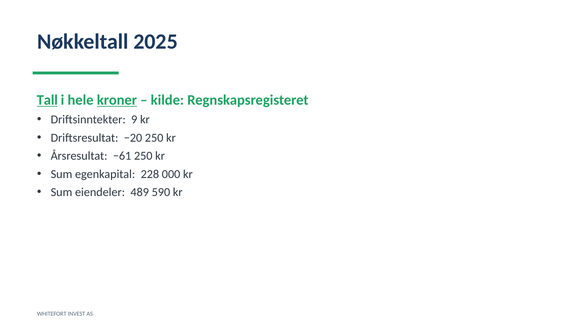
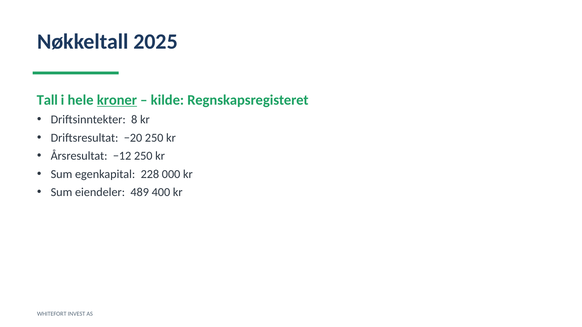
Tall underline: present -> none (47, 100)
9: 9 -> 8 (134, 120)
−61: −61 -> −12 (122, 156)
590: 590 -> 400 (161, 192)
